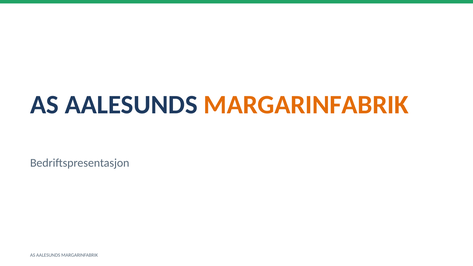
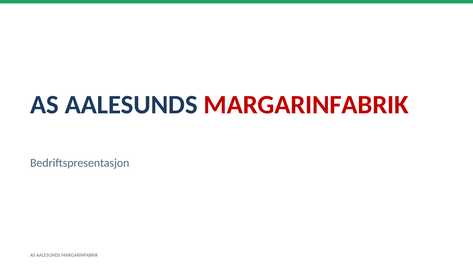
MARGARINFABRIK colour: orange -> red (306, 105)
